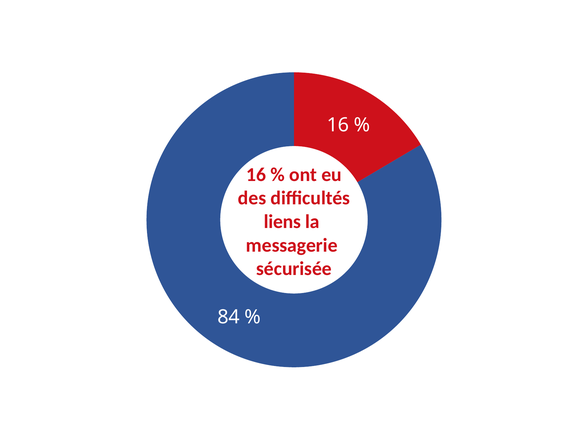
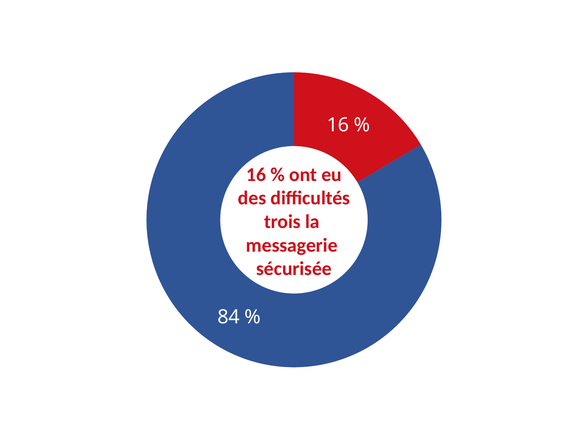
liens: liens -> trois (282, 222)
